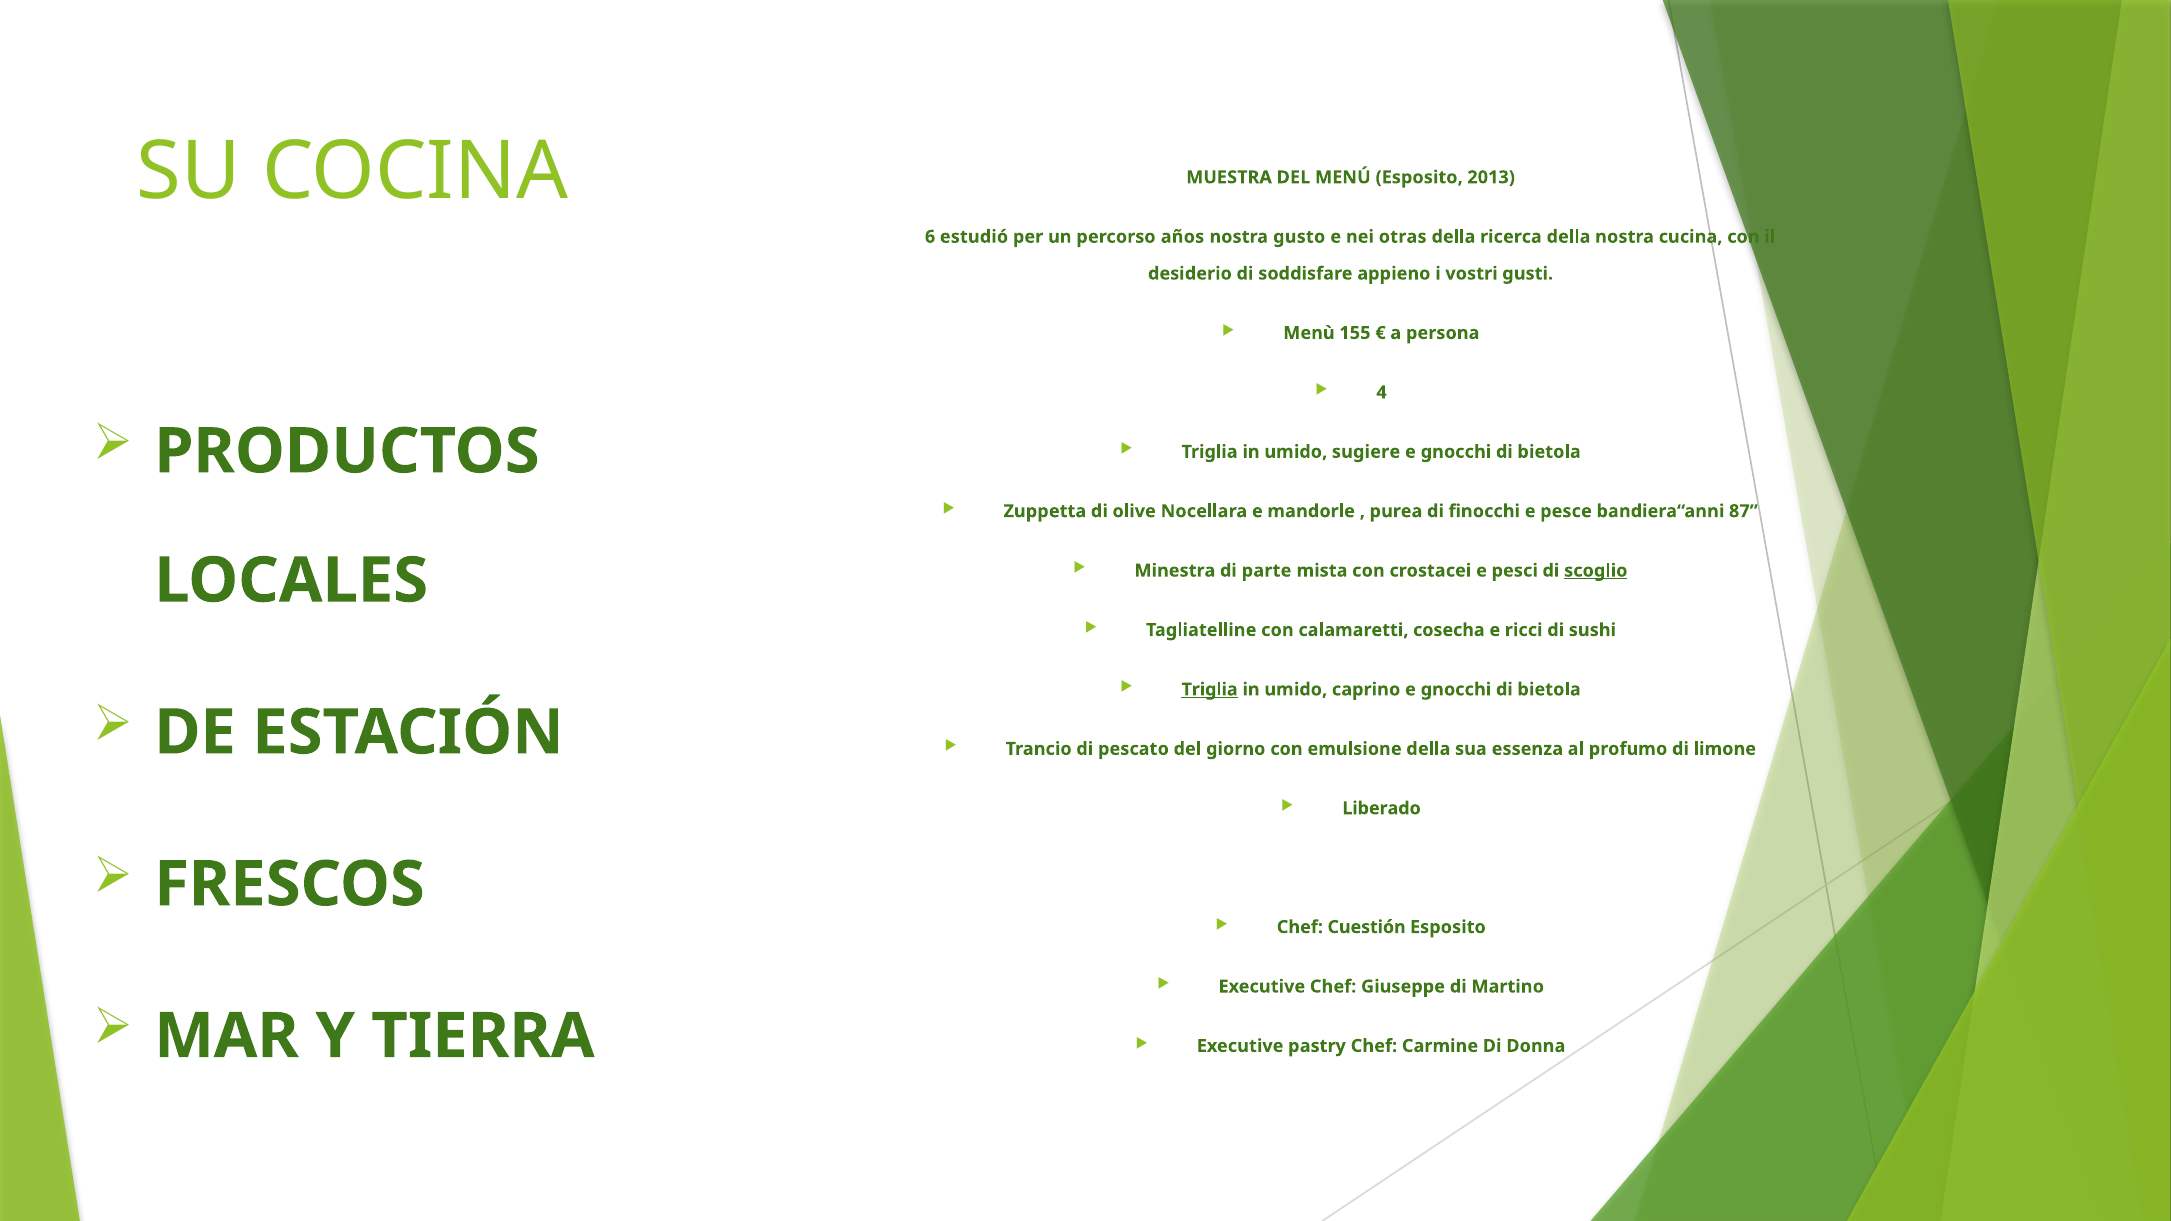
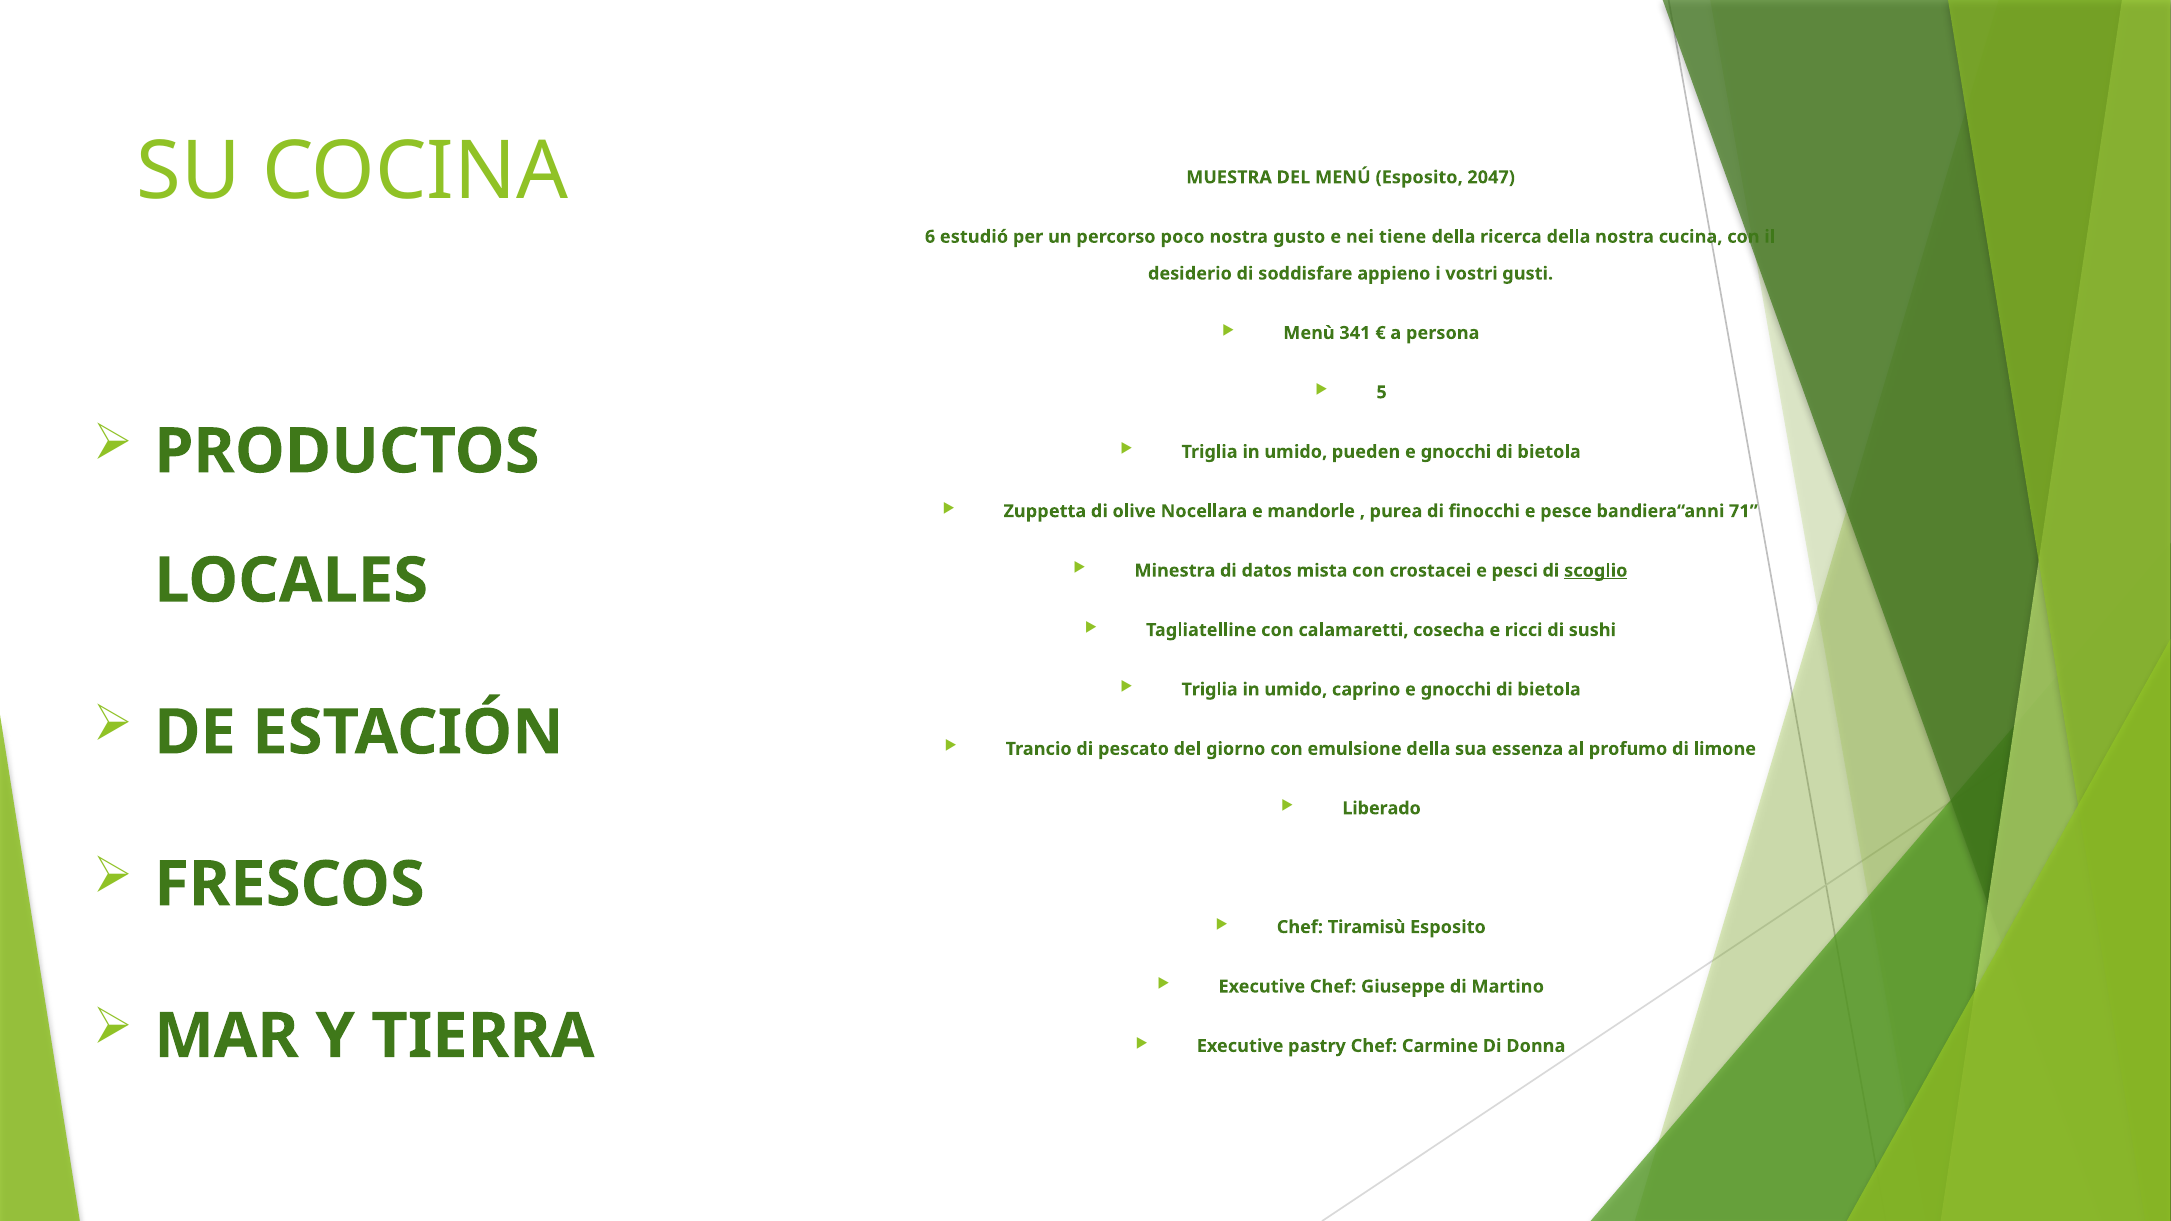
2013: 2013 -> 2047 (1491, 177)
años: años -> poco (1182, 237)
otras: otras -> tiene (1403, 237)
155: 155 -> 341 (1355, 333)
4: 4 -> 5 (1382, 392)
sugiere: sugiere -> pueden (1366, 452)
87: 87 -> 71 (1743, 511)
parte: parte -> datos (1267, 571)
Triglia underline: present -> none (1210, 690)
Cuestión: Cuestión -> Tiramisù (1367, 927)
